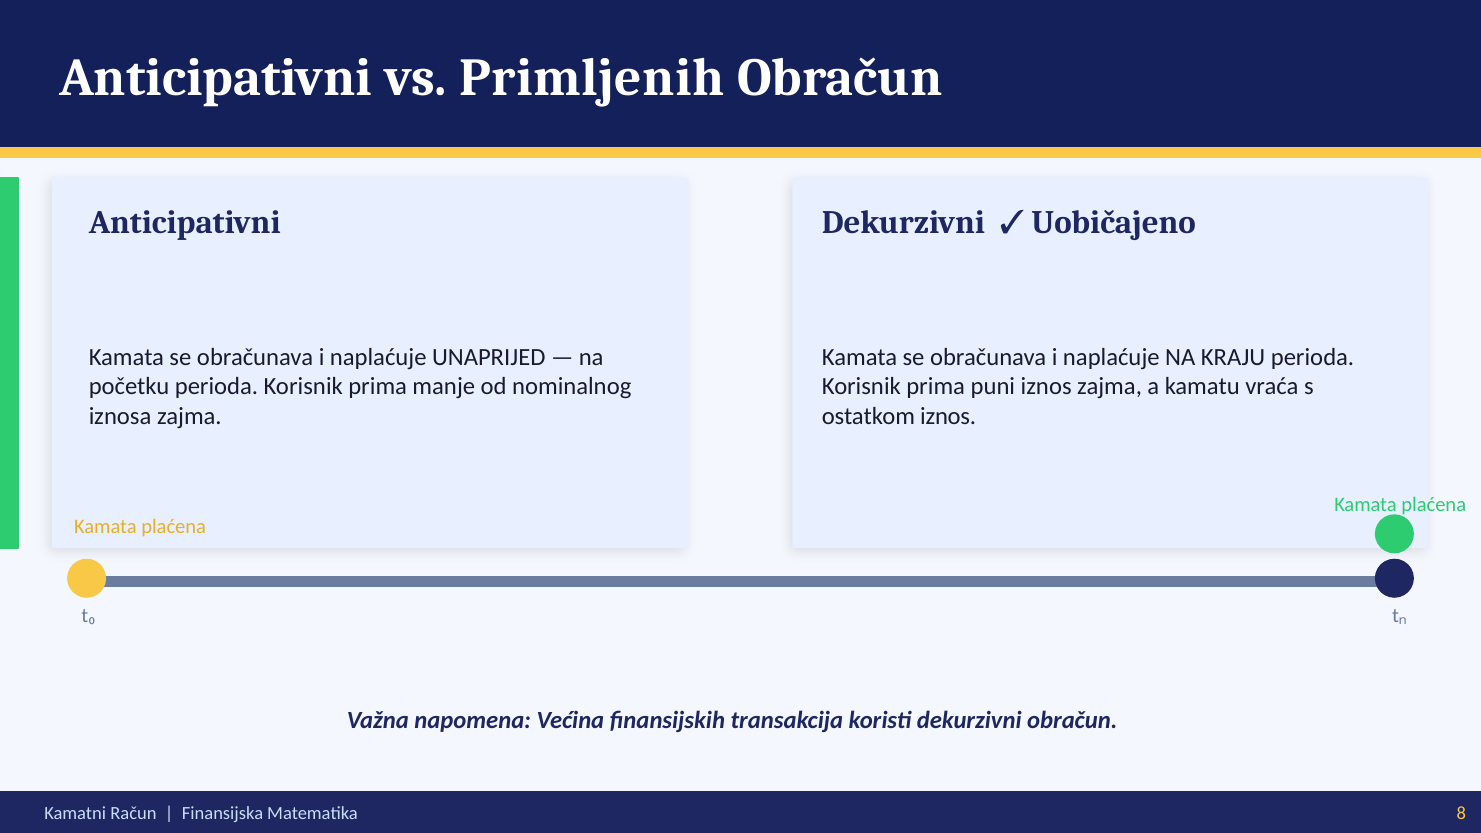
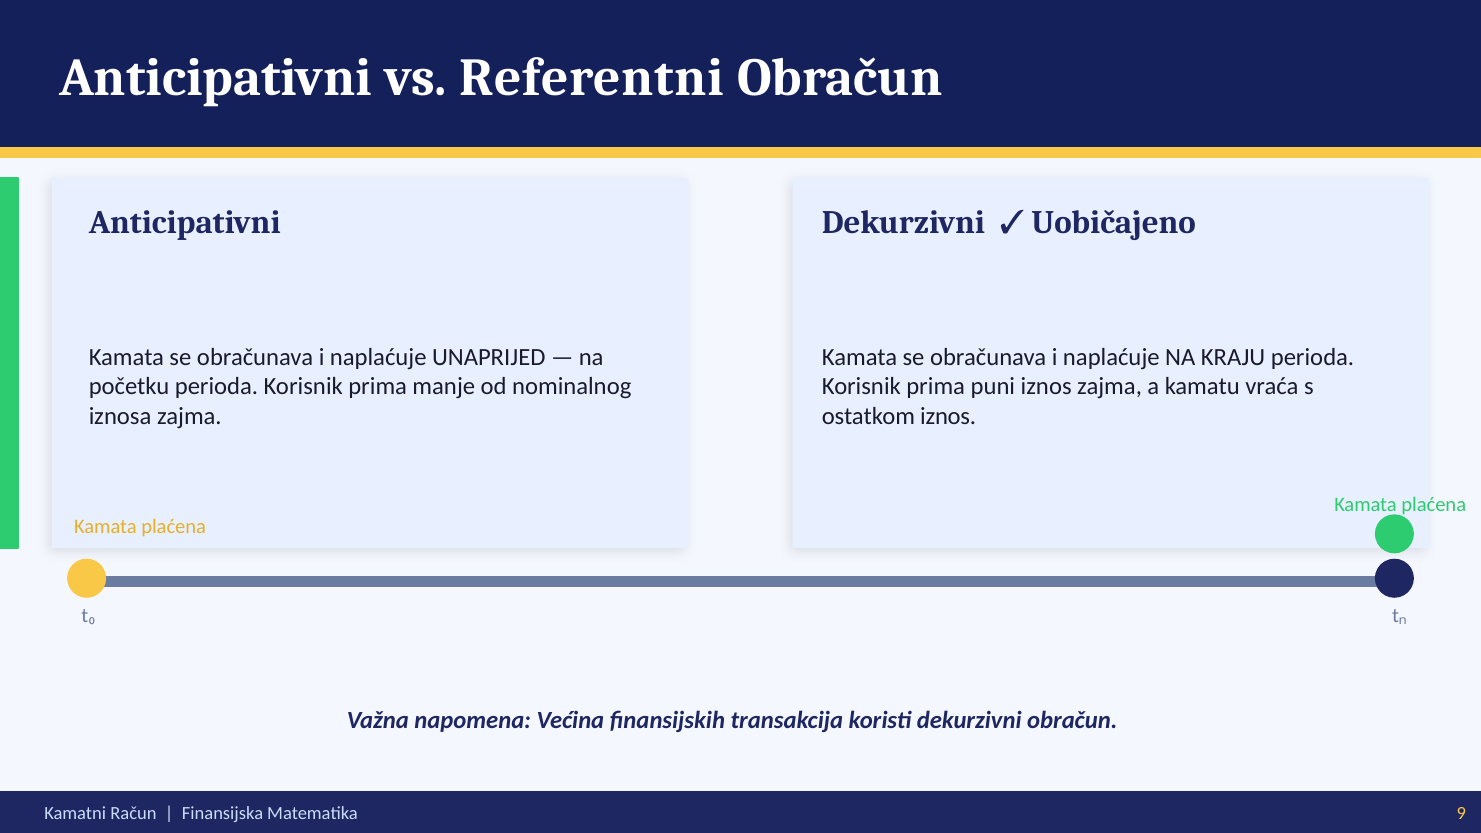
Primljenih: Primljenih -> Referentni (592, 78)
8: 8 -> 9 (1461, 814)
